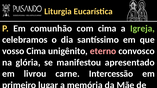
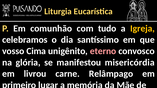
com cima: cima -> tudo (107, 28)
Igreja colour: light green -> yellow (142, 28)
apresentado: apresentado -> misericórdia (130, 63)
Intercessão: Intercessão -> Relâmpago (111, 74)
